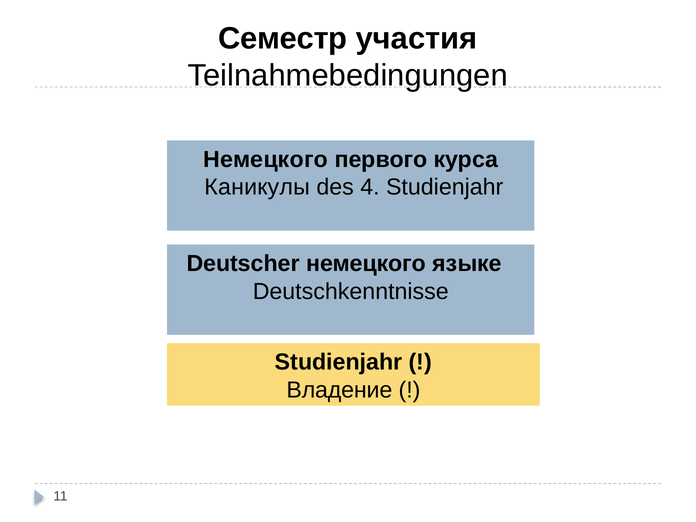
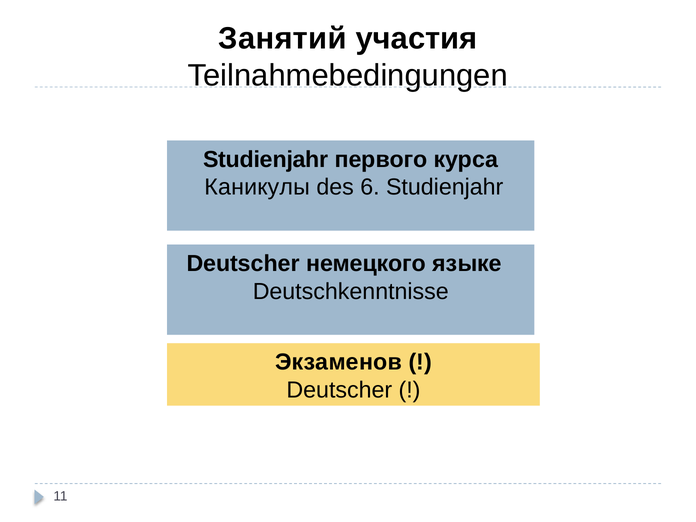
Семестр: Семестр -> Занятий (283, 38)
Немецкого: Немецкого -> Studienjahr (266, 159)
4: 4 -> 6 (370, 187)
Studienjahr: Studienjahr -> Экзаменов (339, 362)
Владение: Владение -> Deutscher (339, 390)
